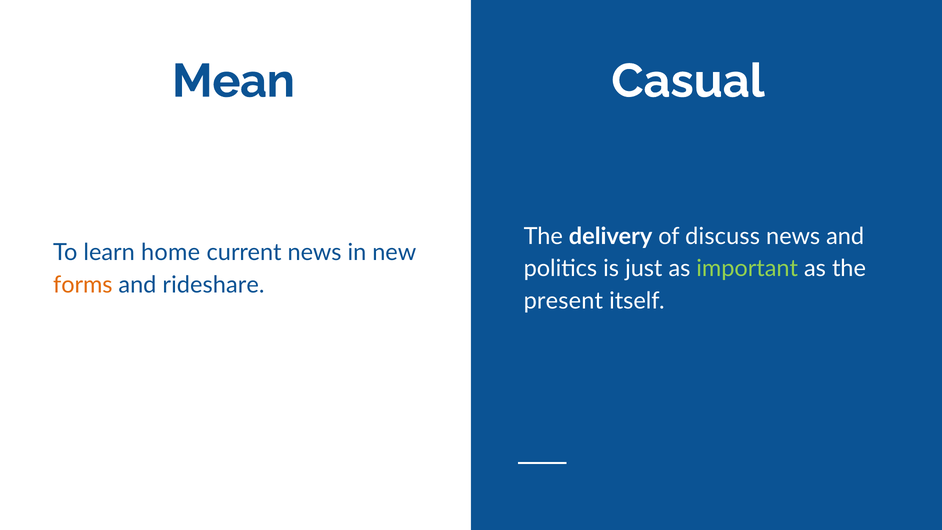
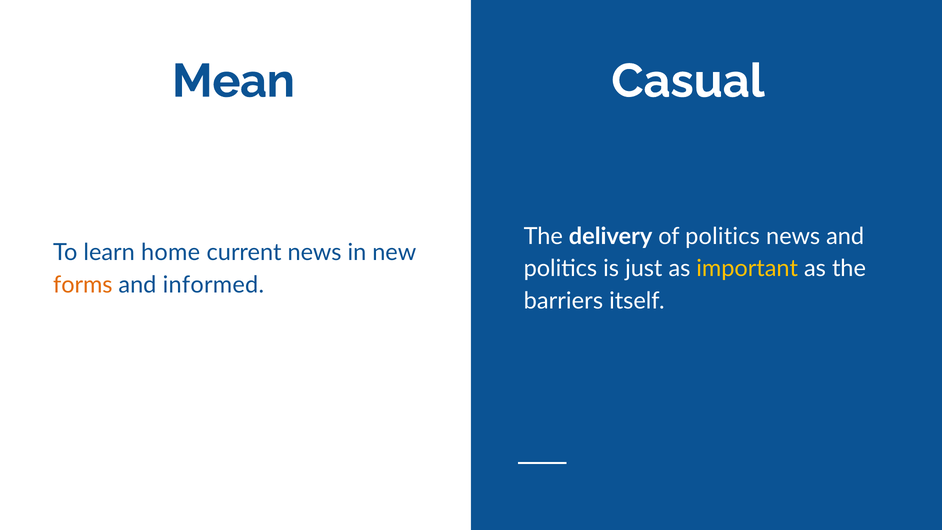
of discuss: discuss -> politics (723, 236)
important colour: light green -> yellow (747, 269)
rideshare: rideshare -> informed (213, 285)
present: present -> barriers (563, 301)
